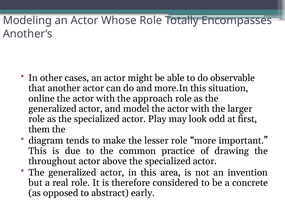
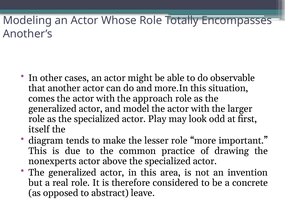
online: online -> comes (42, 98)
them: them -> itself (39, 129)
throughout: throughout -> nonexperts (52, 161)
early: early -> leave (143, 193)
